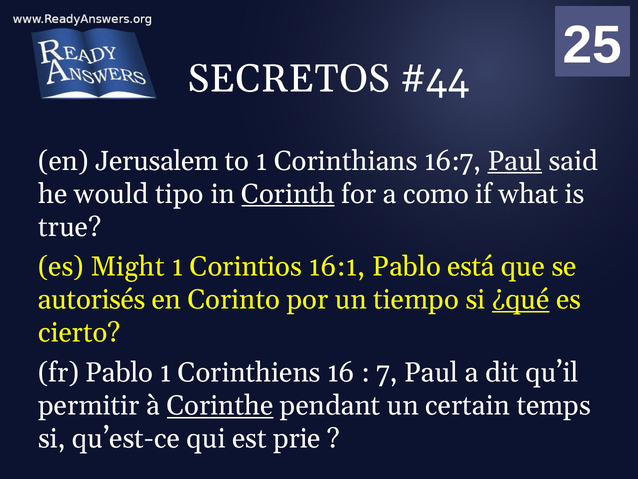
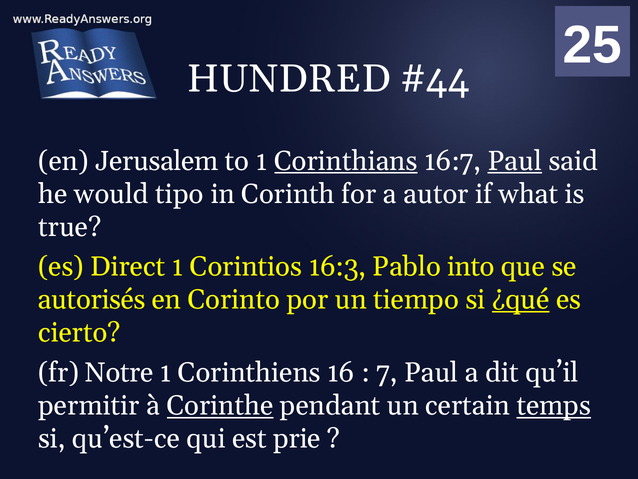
SECRETOS: SECRETOS -> HUNDRED (289, 79)
Corinthians underline: none -> present (346, 161)
Corinth underline: present -> none (288, 194)
como: como -> autor (436, 194)
Might: Might -> Direct (128, 267)
16:1: 16:1 -> 16:3 (337, 267)
está: está -> into (471, 267)
fr Pablo: Pablo -> Notre (119, 372)
temps underline: none -> present (554, 405)
